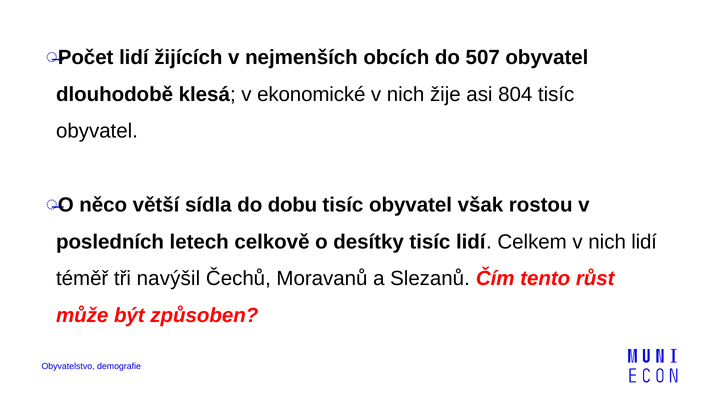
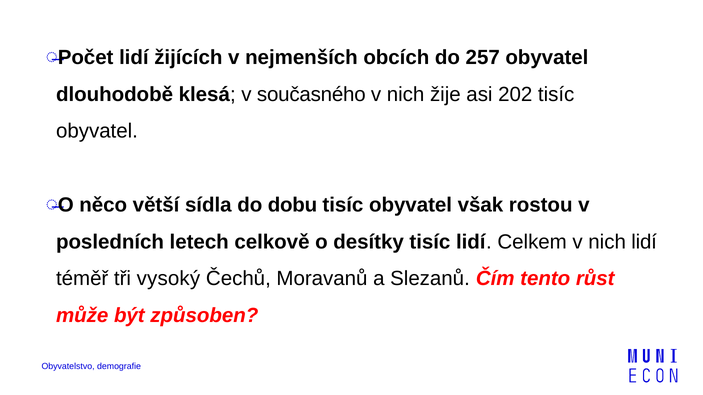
507: 507 -> 257 (483, 57)
ekonomické: ekonomické -> současného (311, 94)
804: 804 -> 202 (515, 94)
navýšil: navýšil -> vysoký (168, 279)
